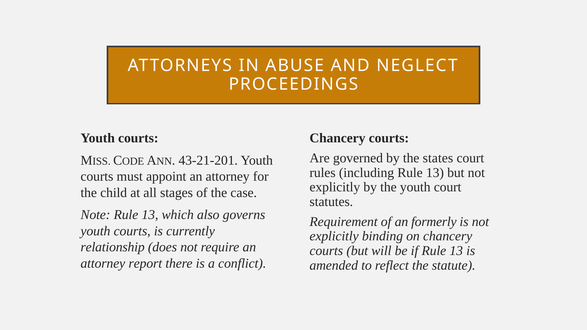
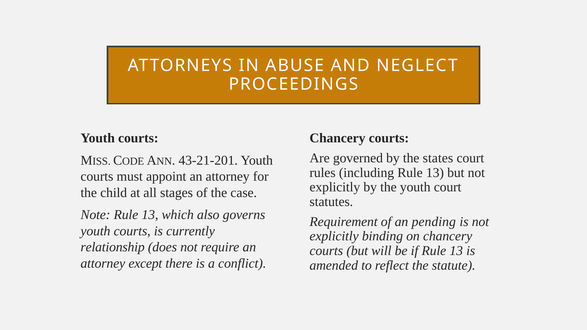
formerly: formerly -> pending (434, 222)
report: report -> except (145, 263)
